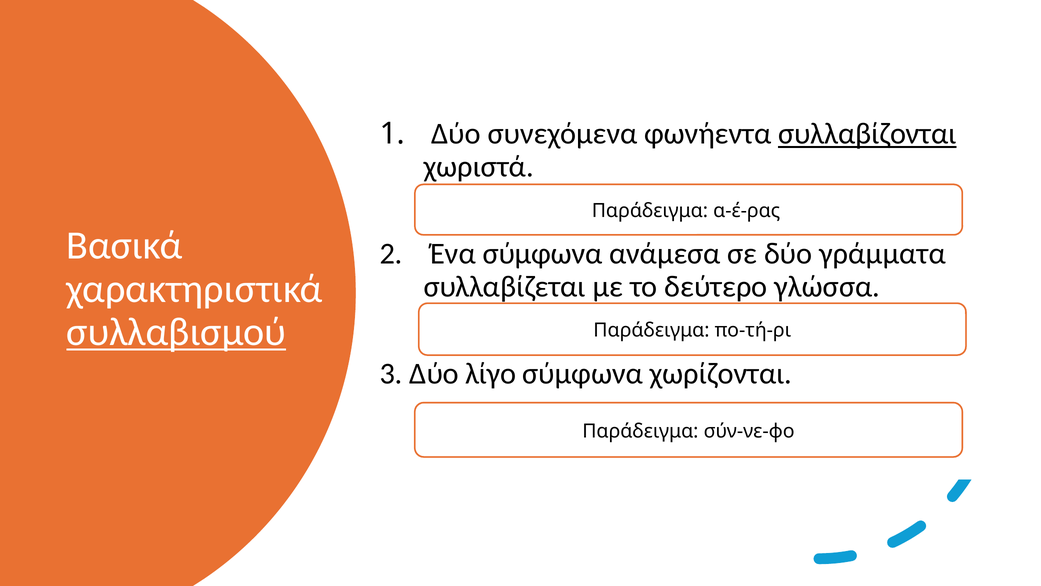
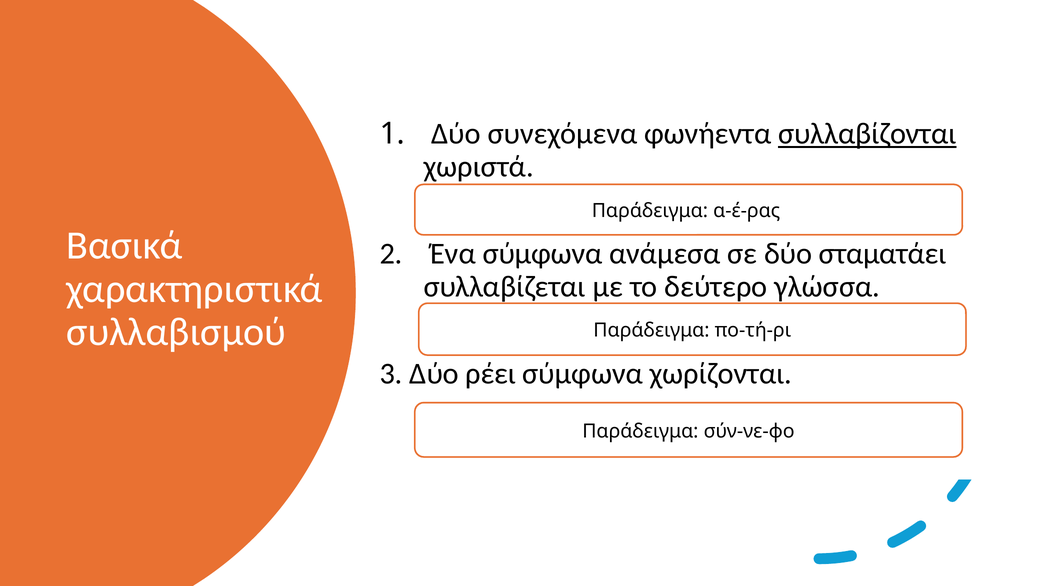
γράμματα: γράμματα -> σταματάει (883, 254)
συλλαβισμού underline: present -> none (176, 332)
λίγο: λίγο -> ρέει (491, 373)
